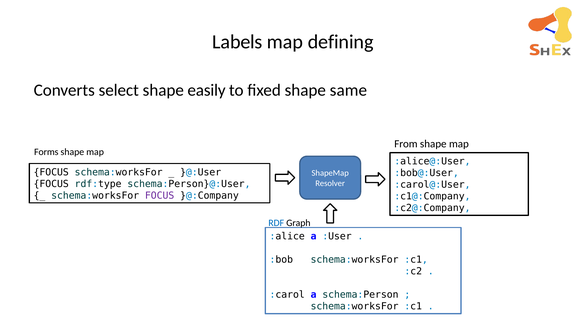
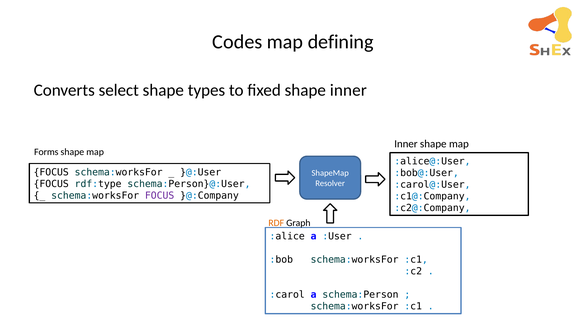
Labels: Labels -> Codes (237, 42)
easily: easily -> types (206, 91)
shape same: same -> inner (348, 91)
From: From -> Inner (406, 144)
RDF colour: blue -> orange (276, 223)
